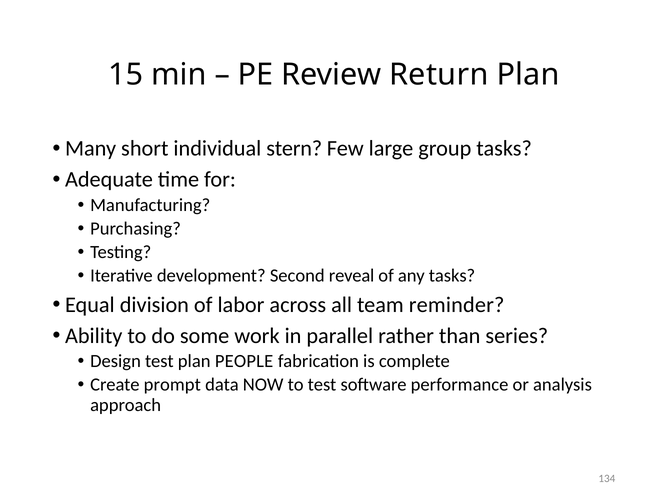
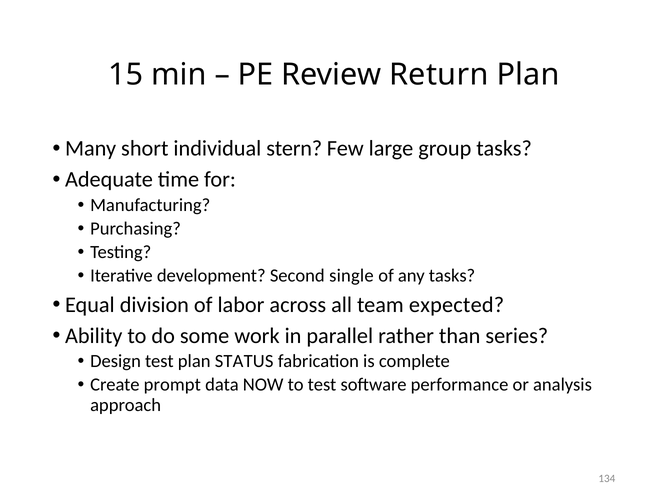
reveal: reveal -> single (351, 276)
reminder: reminder -> expected (457, 305)
PEOPLE: PEOPLE -> STATUS (244, 361)
